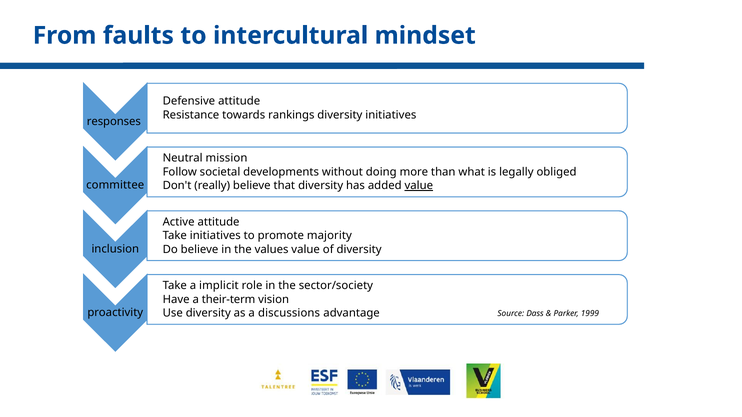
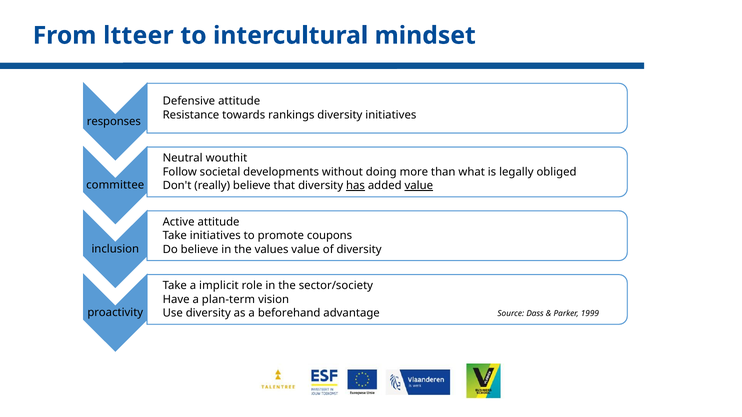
faults: faults -> ltteer (138, 36)
mission: mission -> wouthit (226, 158)
has underline: none -> present (355, 186)
majority: majority -> coupons (330, 236)
their-term: their-term -> plan-term (228, 300)
discussions: discussions -> beforehand (289, 313)
